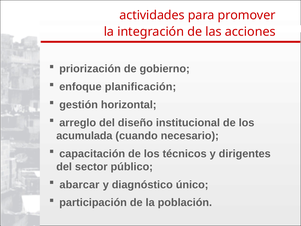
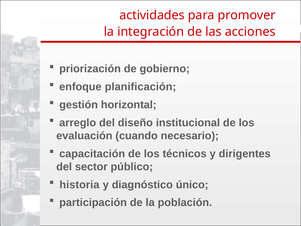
acumulada: acumulada -> evaluación (84, 136)
abarcar: abarcar -> historia (79, 184)
